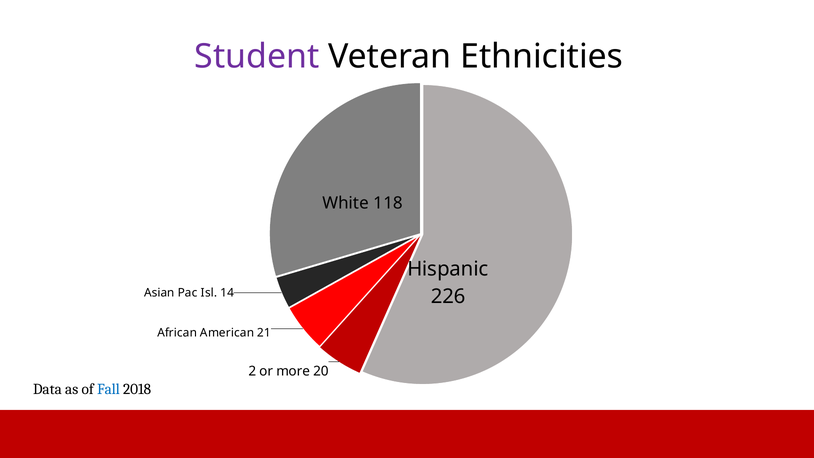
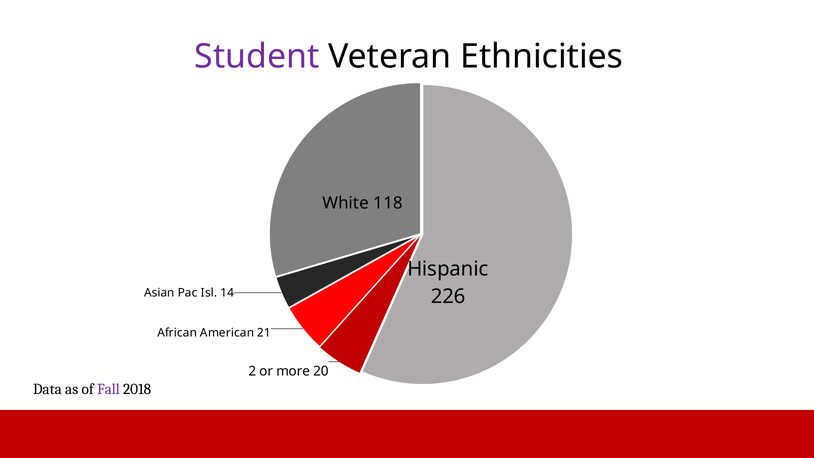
Fall colour: blue -> purple (108, 389)
